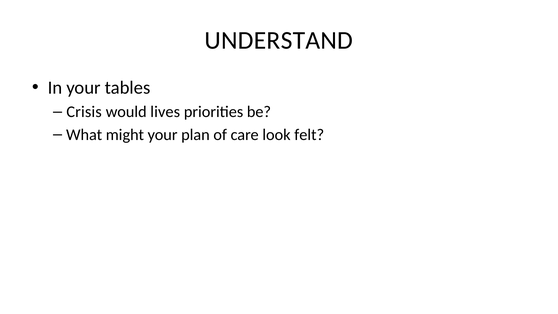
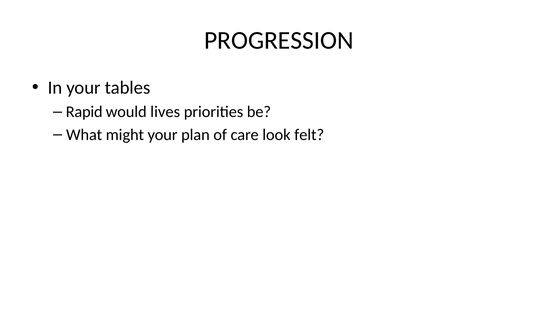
UNDERSTAND: UNDERSTAND -> PROGRESSION (279, 41)
Crisis: Crisis -> Rapid (84, 112)
